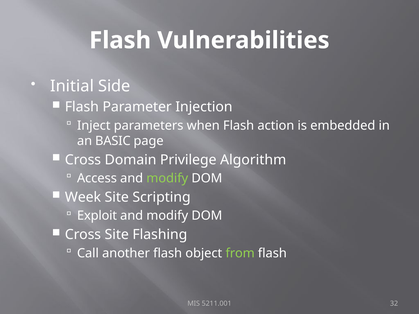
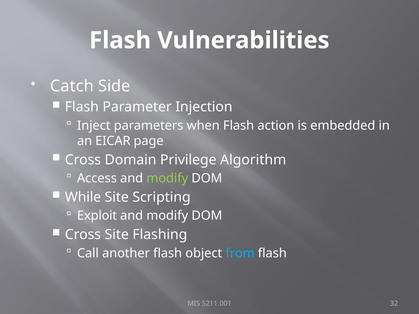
Initial: Initial -> Catch (72, 86)
BASIC: BASIC -> EICAR (113, 141)
Week: Week -> While (83, 197)
from colour: light green -> light blue (240, 253)
